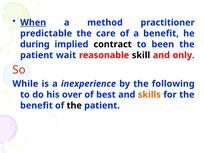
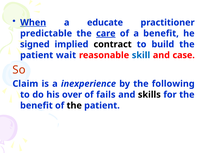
method: method -> educate (105, 23)
care underline: none -> present (106, 33)
during: during -> signed (35, 44)
been: been -> build (163, 44)
skill colour: black -> blue (141, 55)
only: only -> case (184, 55)
While: While -> Claim (25, 84)
best: best -> fails (106, 95)
skills colour: orange -> black (149, 95)
